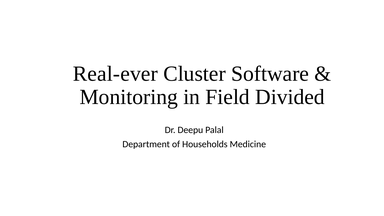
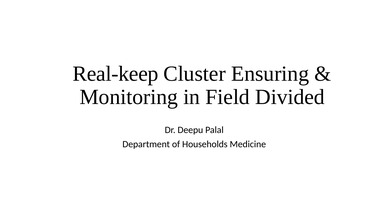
Real-ever: Real-ever -> Real-keep (116, 74)
Software: Software -> Ensuring (270, 74)
